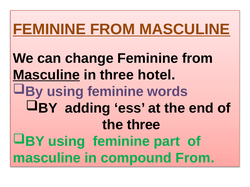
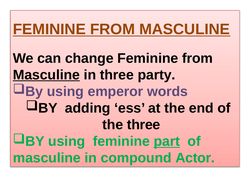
hotel: hotel -> party (157, 75)
feminine: feminine -> emperor (115, 92)
part underline: none -> present (167, 142)
compound From: From -> Actor (195, 158)
